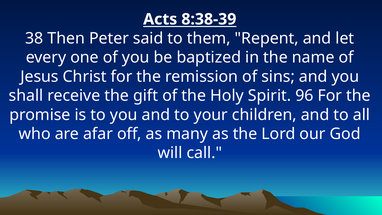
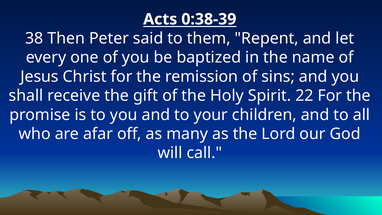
8:38-39: 8:38-39 -> 0:38-39 (209, 19)
96: 96 -> 22 (304, 96)
